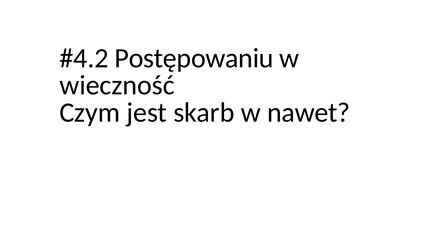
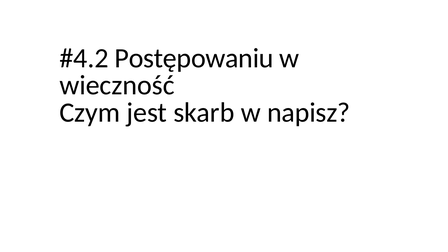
nawet: nawet -> napisz (309, 113)
